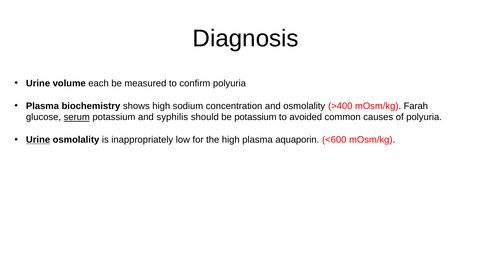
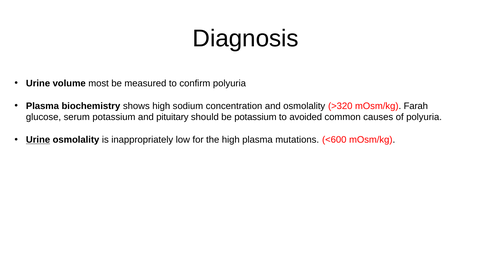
each: each -> most (99, 83)
>400: >400 -> >320 (340, 106)
serum underline: present -> none (77, 117)
syphilis: syphilis -> pituitary (172, 117)
aquaporin: aquaporin -> mutations (297, 140)
